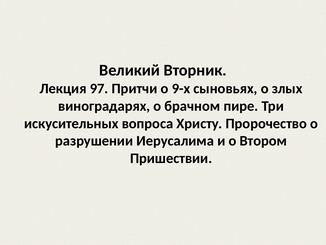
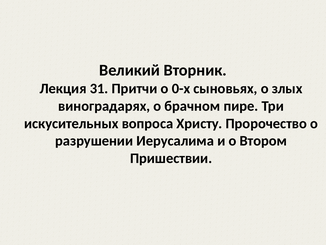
97: 97 -> 31 (99, 88)
9-х: 9-х -> 0-х (181, 88)
